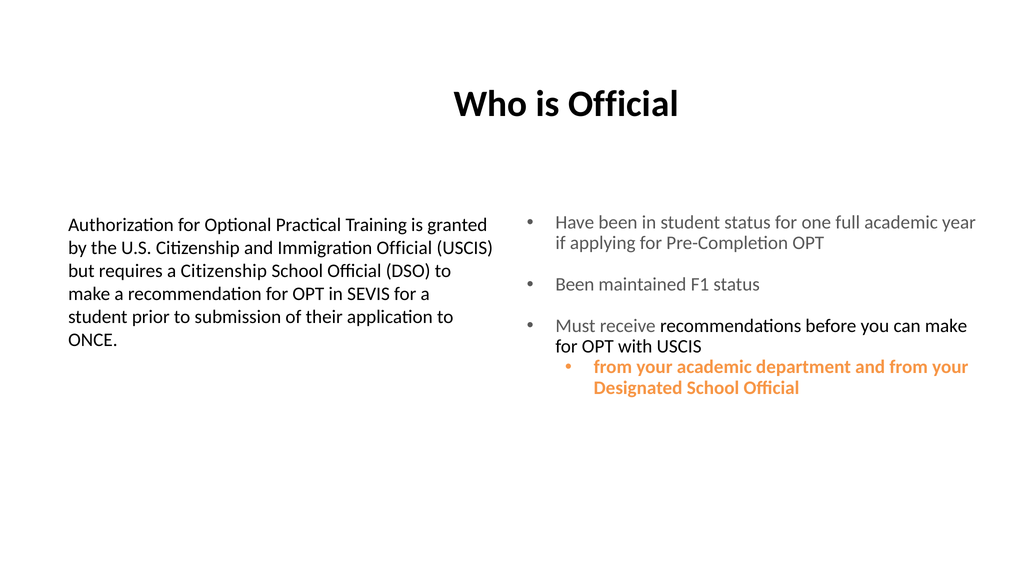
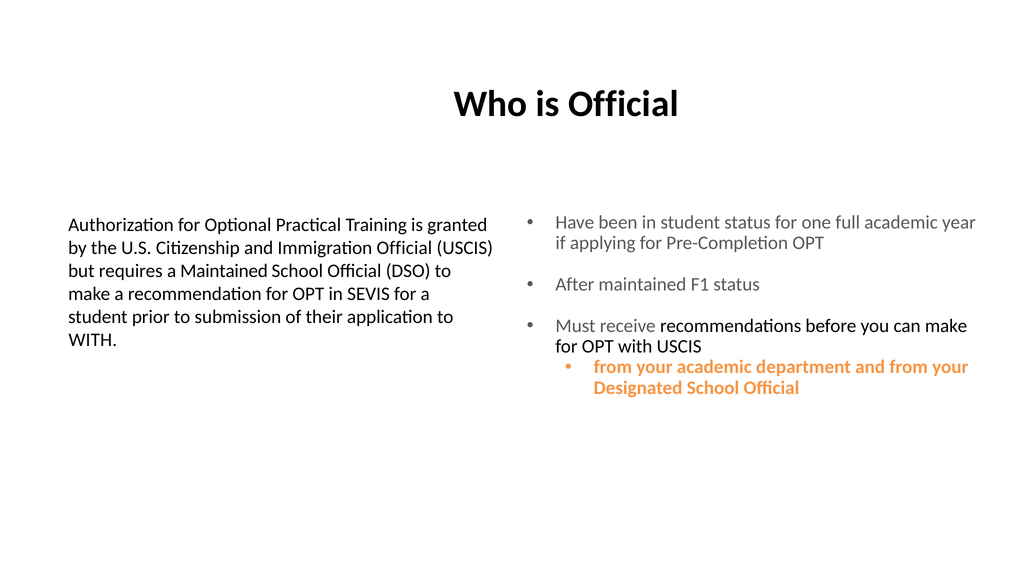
a Citizenship: Citizenship -> Maintained (224, 271)
Been: Been -> After (575, 284)
ONCE: ONCE -> WITH (93, 340)
